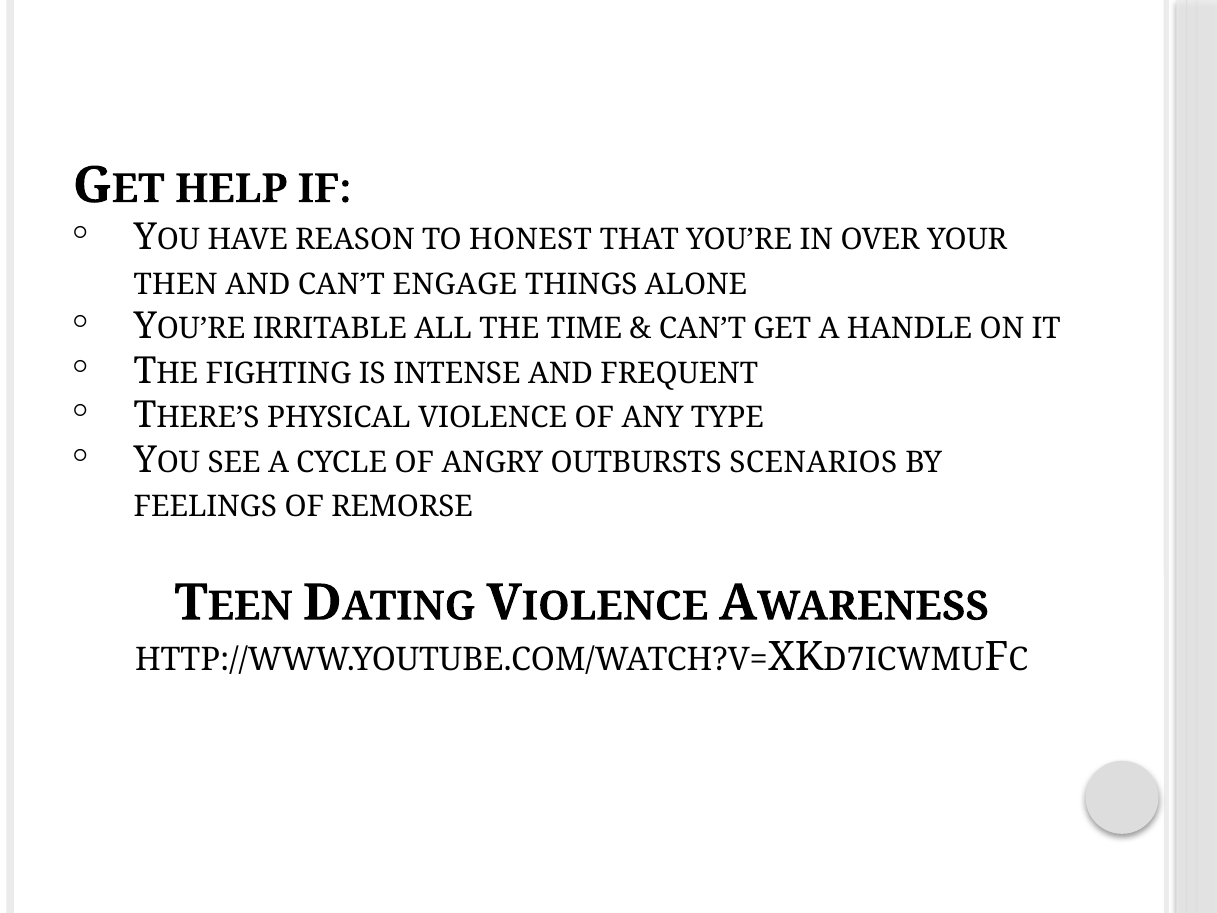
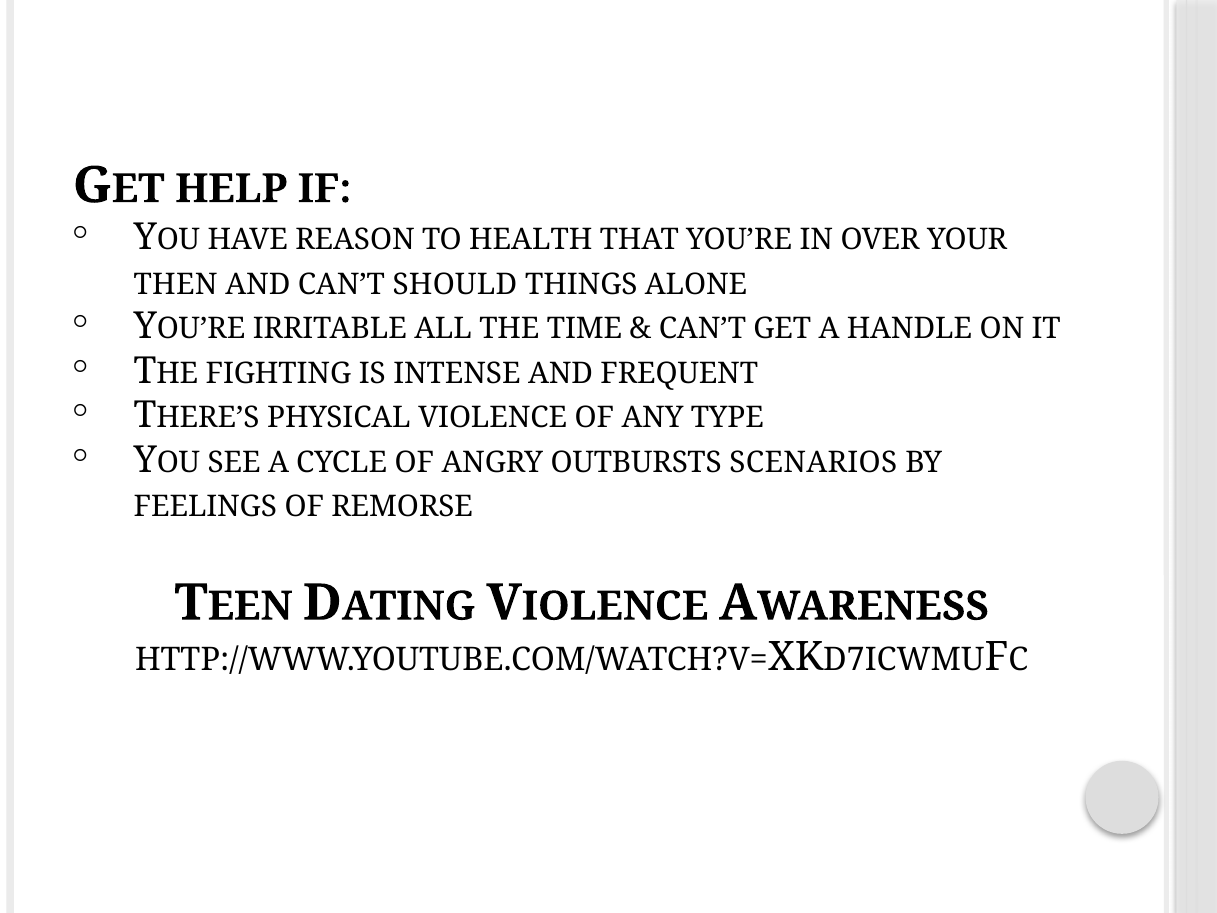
HONEST: HONEST -> HEALTH (531, 240)
ENGAGE: ENGAGE -> SHOULD (455, 284)
